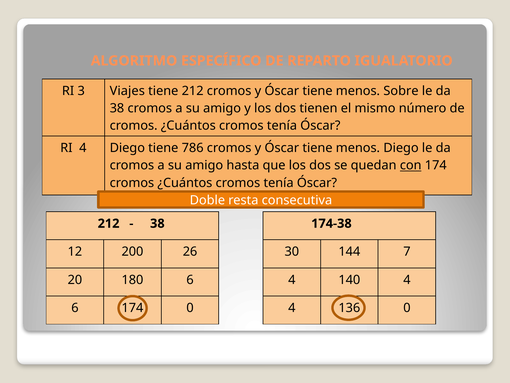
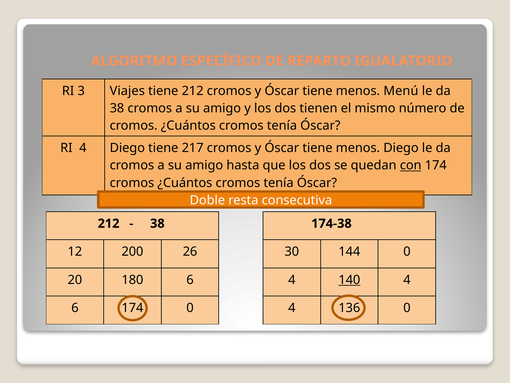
Sobre: Sobre -> Menú (401, 91)
786: 786 -> 217 (193, 148)
144 7: 7 -> 0 (407, 251)
140 underline: none -> present (349, 279)
